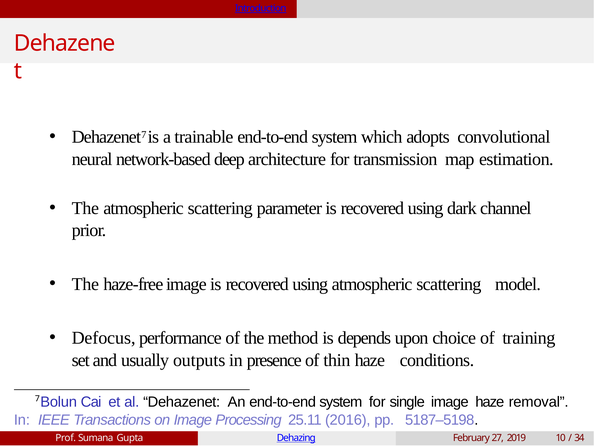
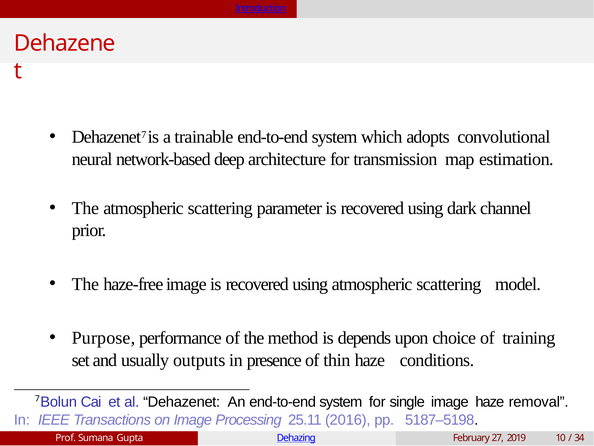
Defocus: Defocus -> Purpose (104, 338)
